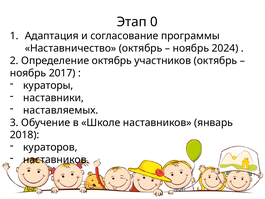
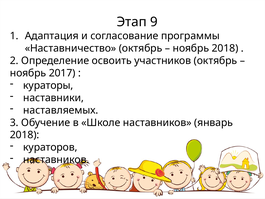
0: 0 -> 9 (154, 22)
ноябрь 2024: 2024 -> 2018 (225, 48)
Определение октябрь: октябрь -> освоить (112, 61)
